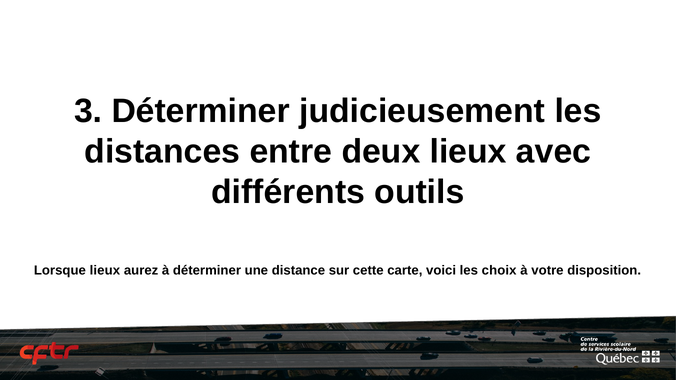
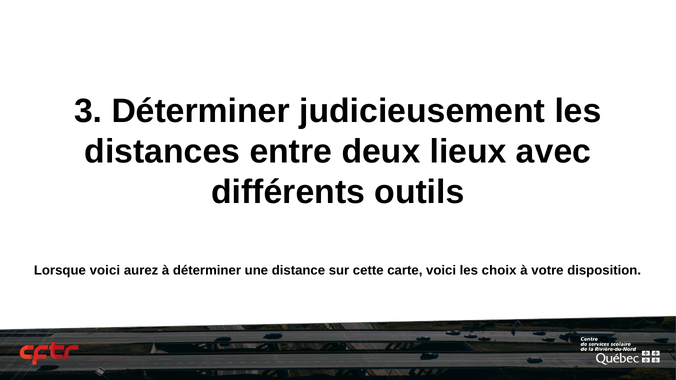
Lorsque lieux: lieux -> voici (105, 270)
